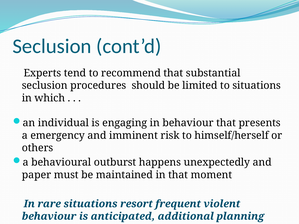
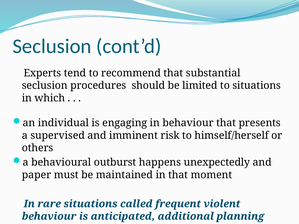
emergency: emergency -> supervised (58, 136)
resort: resort -> called (136, 204)
